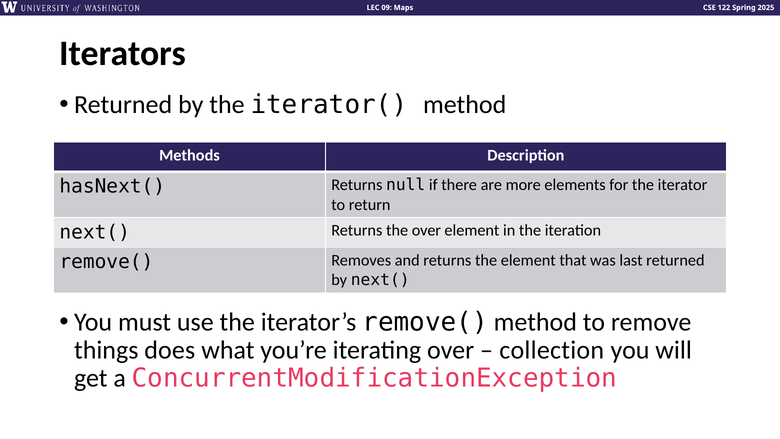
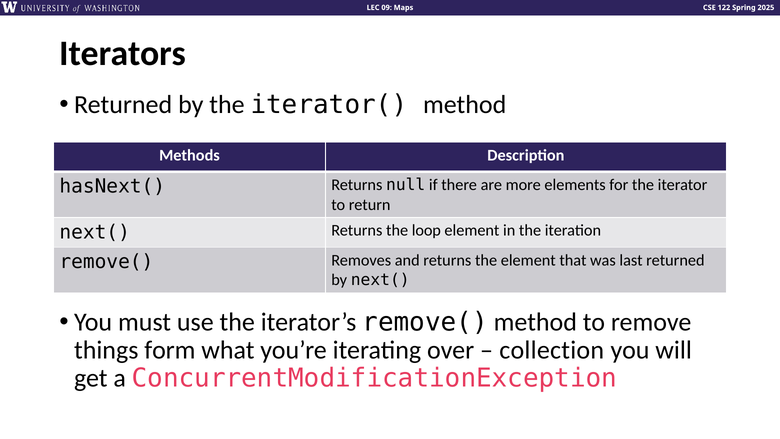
the over: over -> loop (426, 230)
does: does -> form (170, 350)
